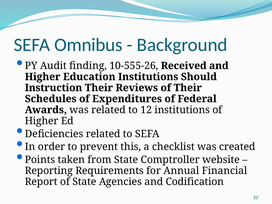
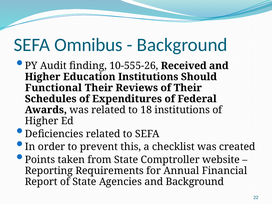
Instruction: Instruction -> Functional (53, 88)
12: 12 -> 18 (146, 110)
and Codification: Codification -> Background (195, 182)
